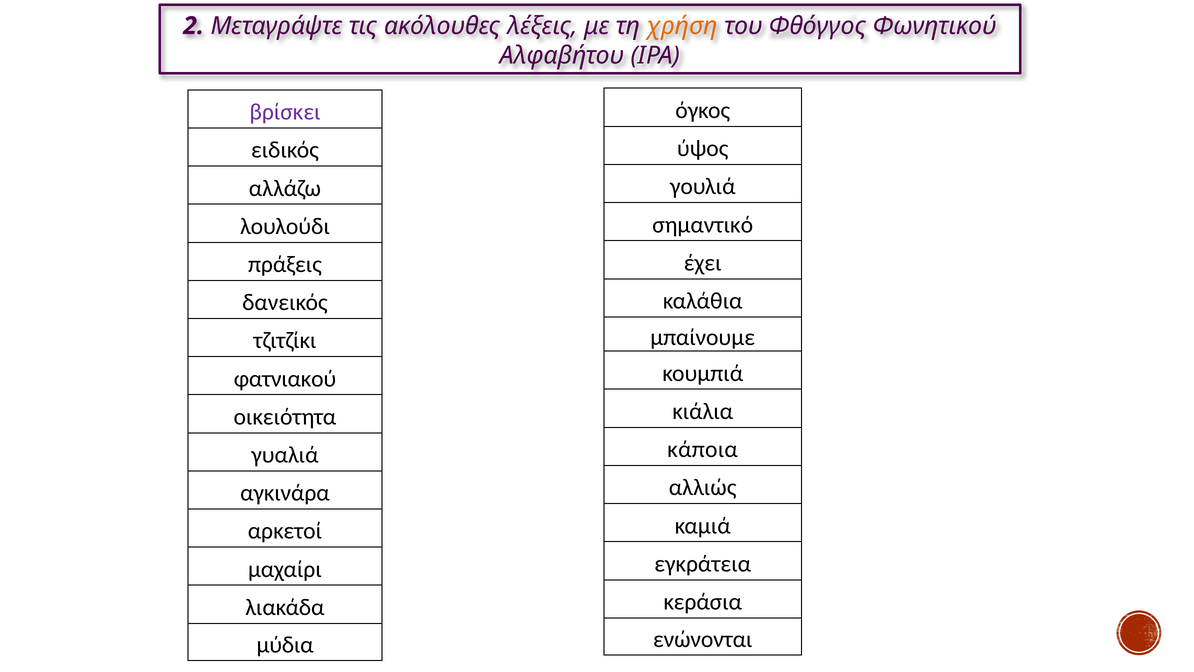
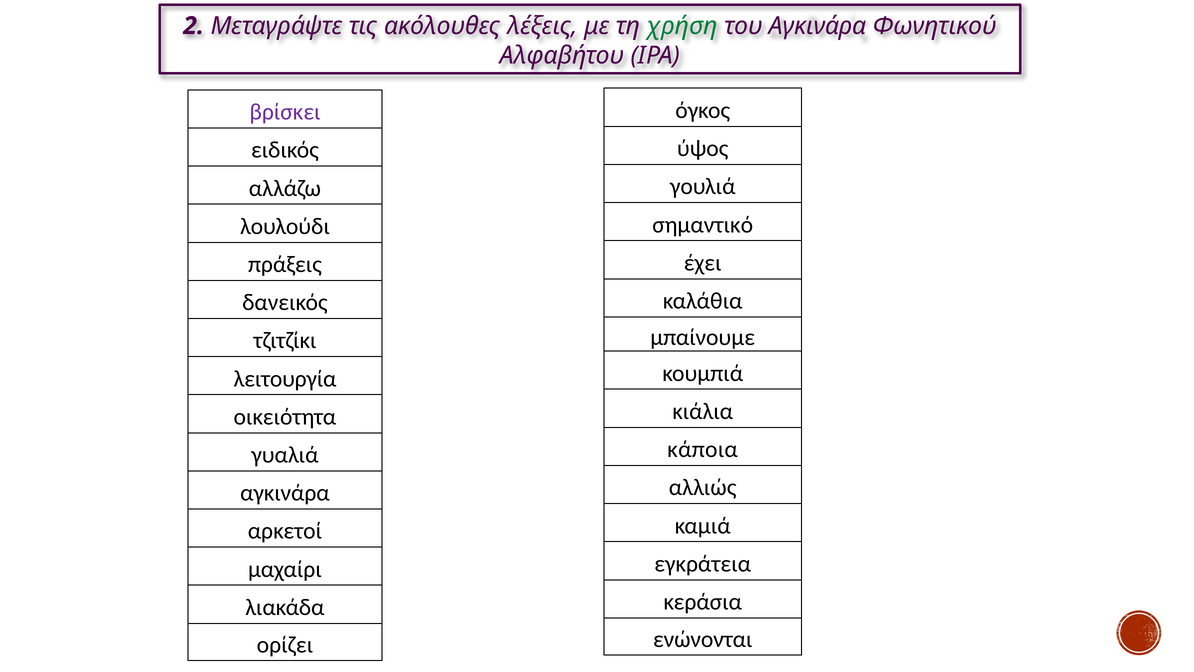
χρήση colour: orange -> green (682, 26)
του Φθόγγος: Φθόγγος -> Αγκινάρα (818, 26)
φατνιακού: φατνιακού -> λειτουργία (285, 379)
μύδια: μύδια -> ορίζει (285, 645)
